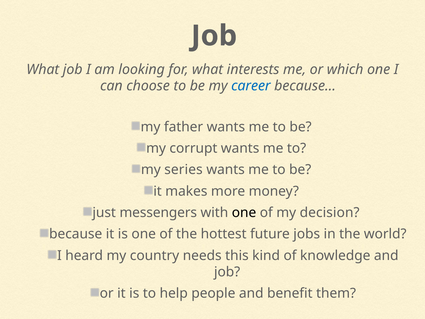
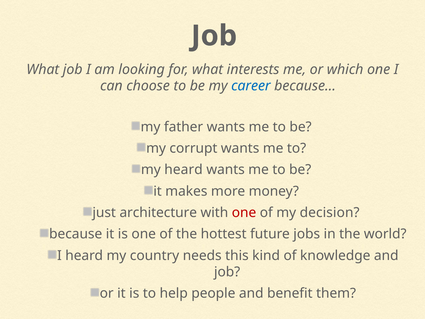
my series: series -> heard (183, 170)
messengers: messengers -> architecture (158, 212)
one colour: black -> red (244, 212)
